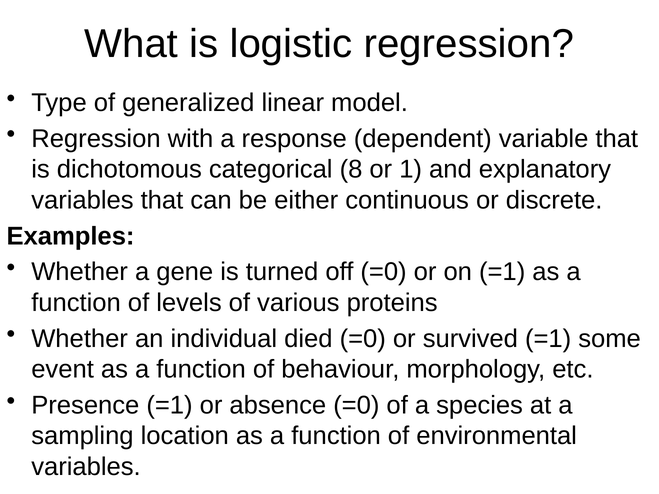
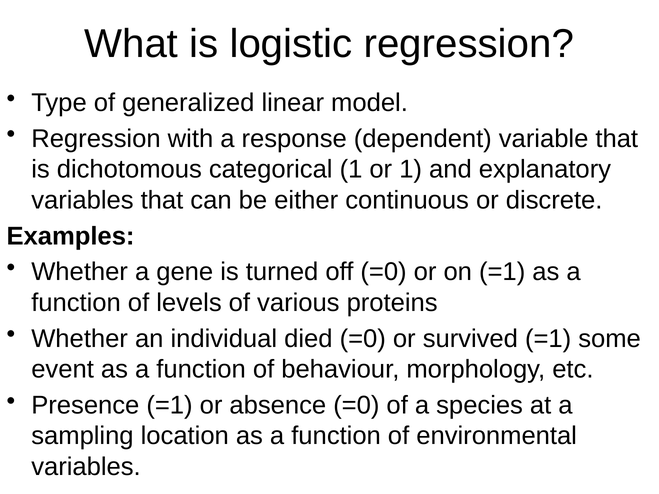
categorical 8: 8 -> 1 (351, 170)
